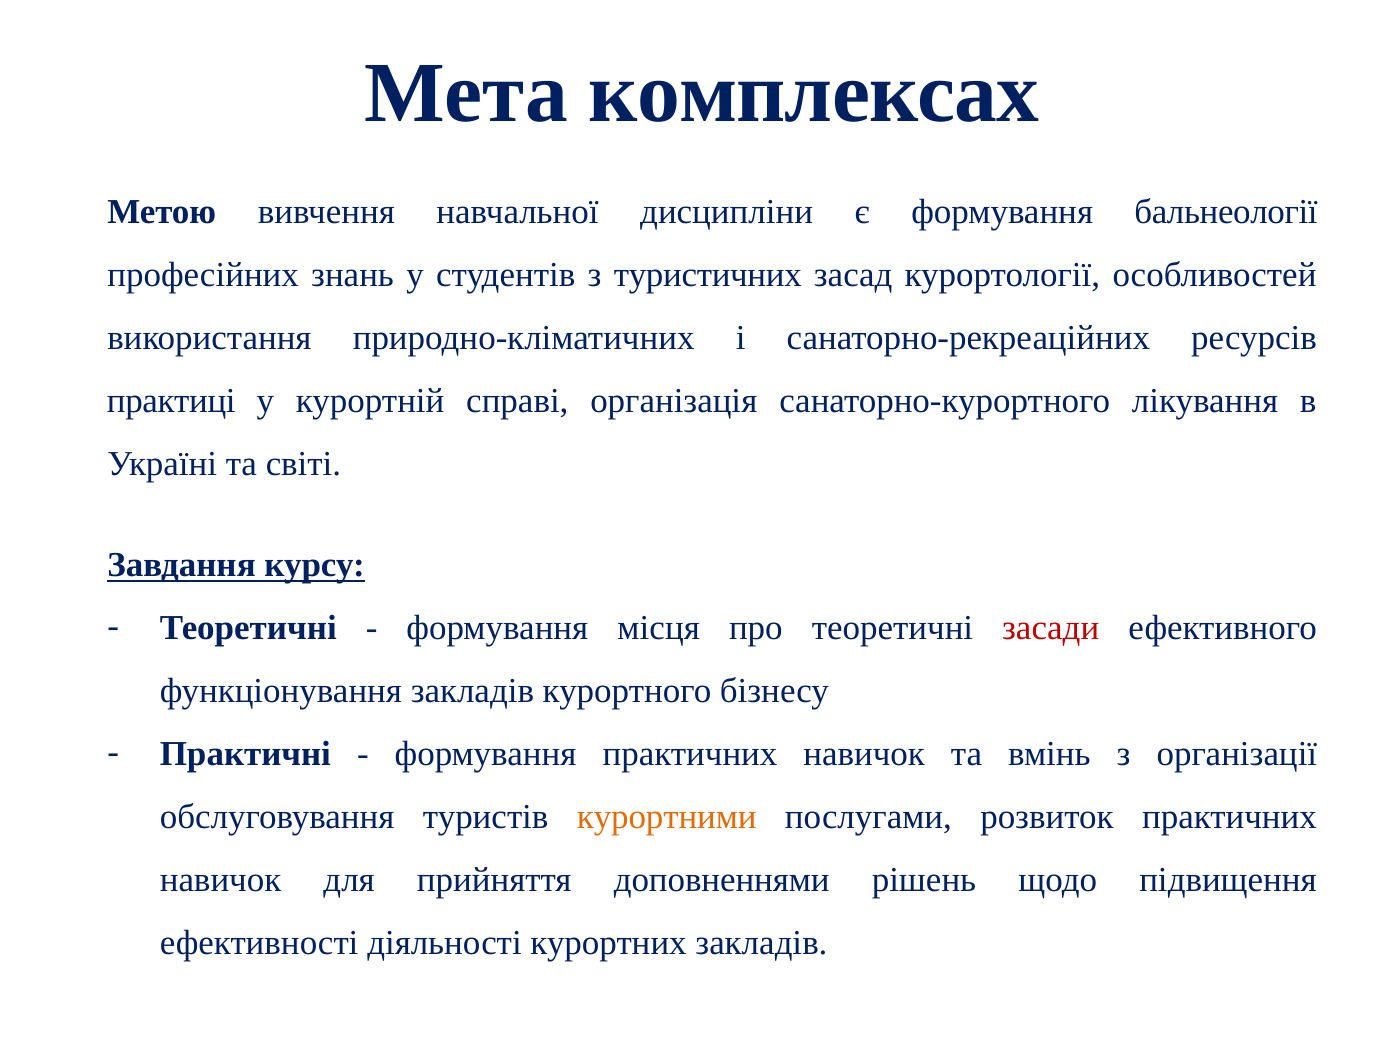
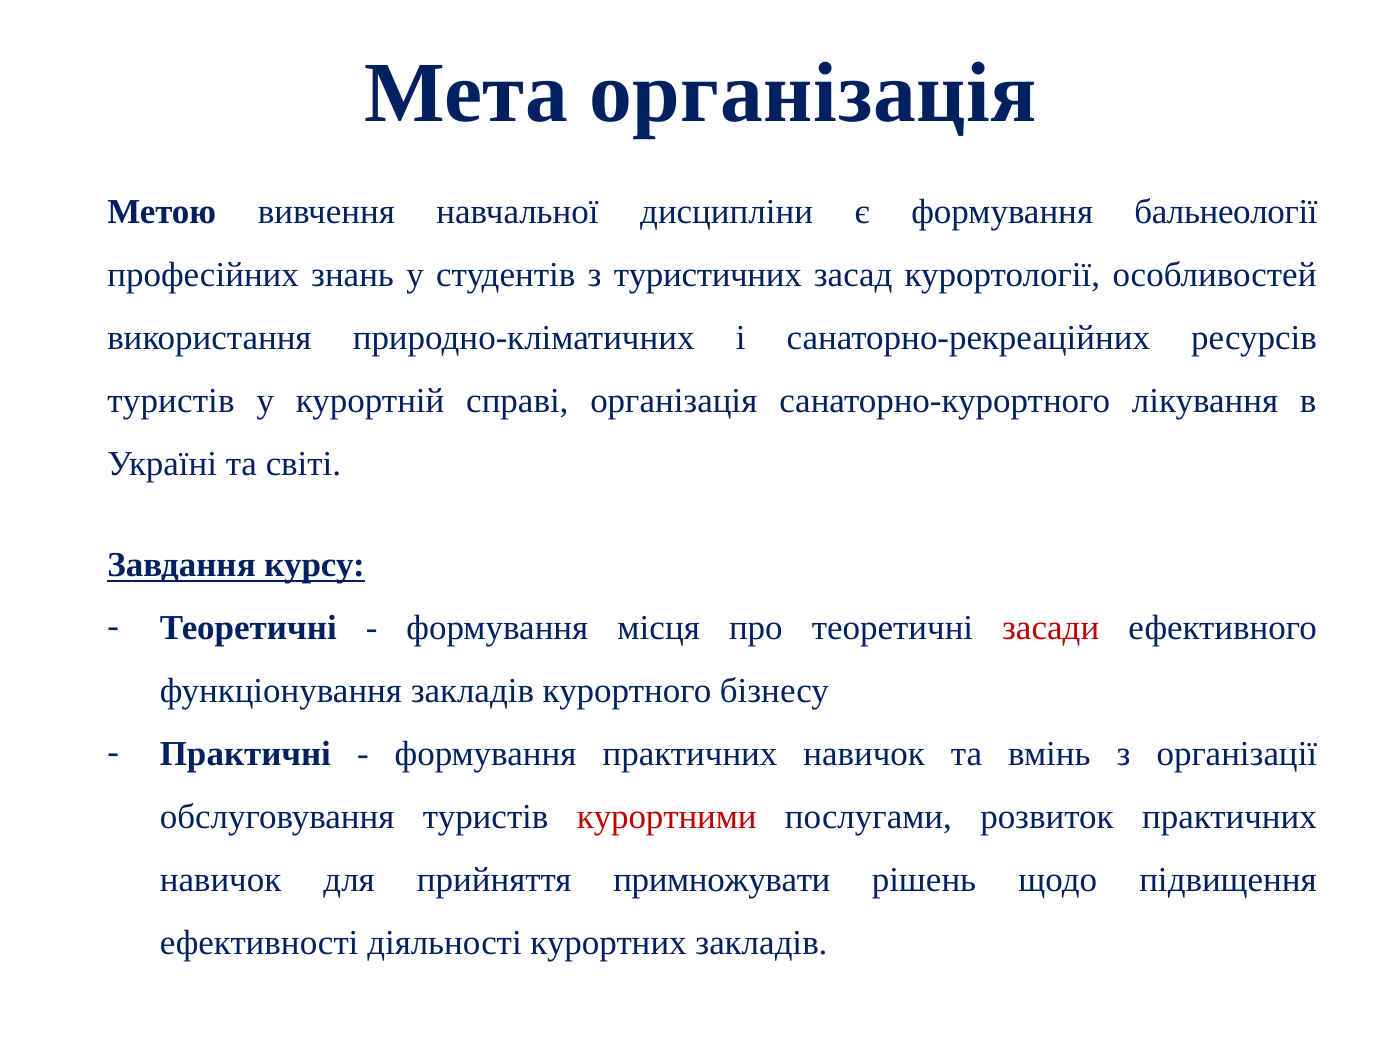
Мета комплексах: комплексах -> організація (813, 93)
практиці: практиці -> туристів (171, 401)
курортними colour: orange -> red (667, 817)
доповненнями: доповненнями -> примножувати (722, 880)
